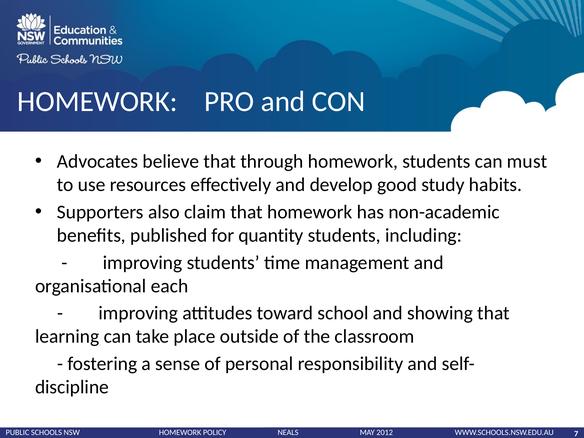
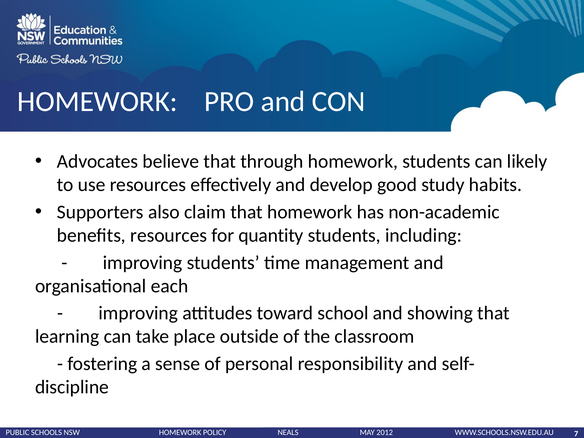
must: must -> likely (527, 161)
benefits published: published -> resources (169, 235)
